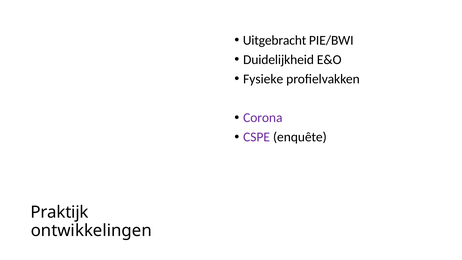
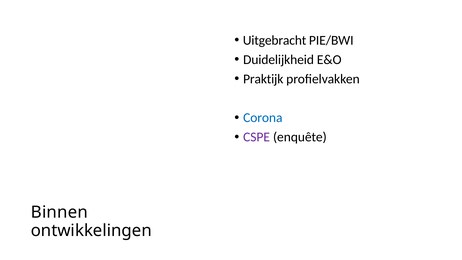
Fysieke: Fysieke -> Praktijk (263, 79)
Corona colour: purple -> blue (263, 118)
Praktijk: Praktijk -> Binnen (59, 212)
